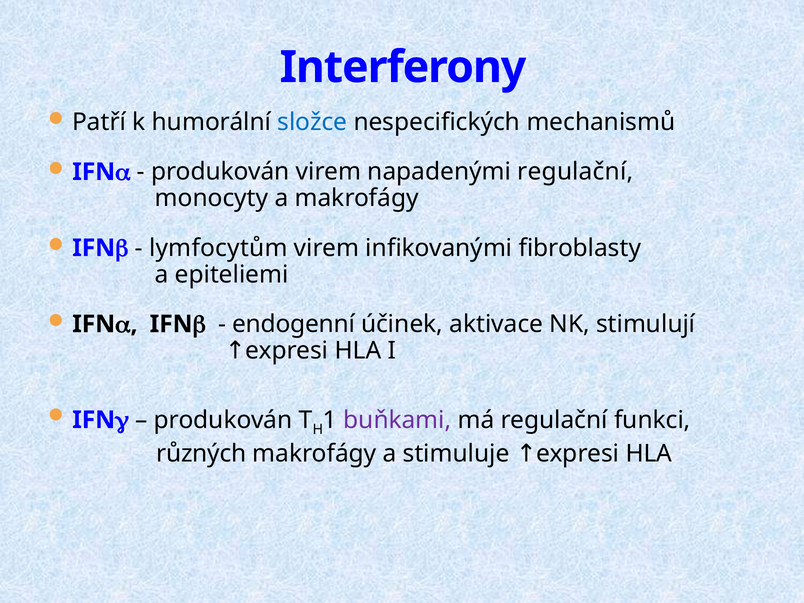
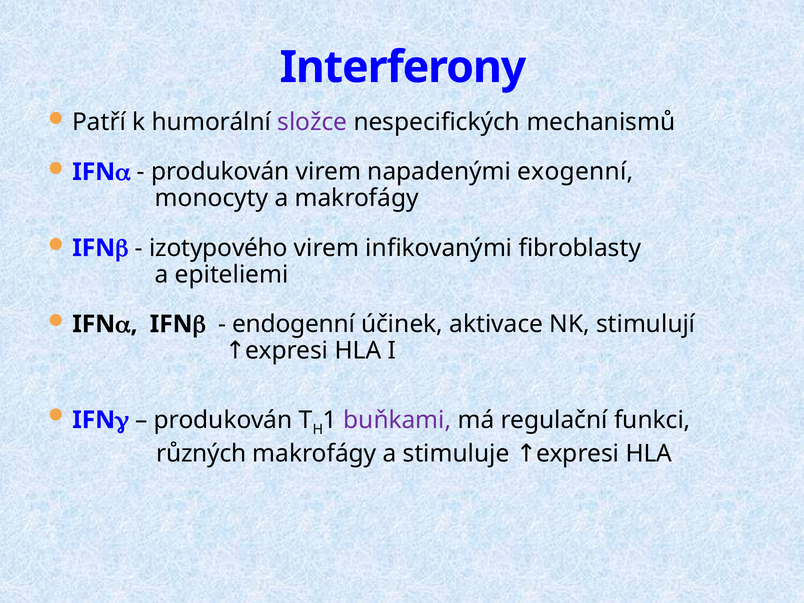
složce colour: blue -> purple (312, 122)
napadenými regulační: regulační -> exogenní (575, 172)
lymfocytům: lymfocytům -> izotypového (218, 248)
